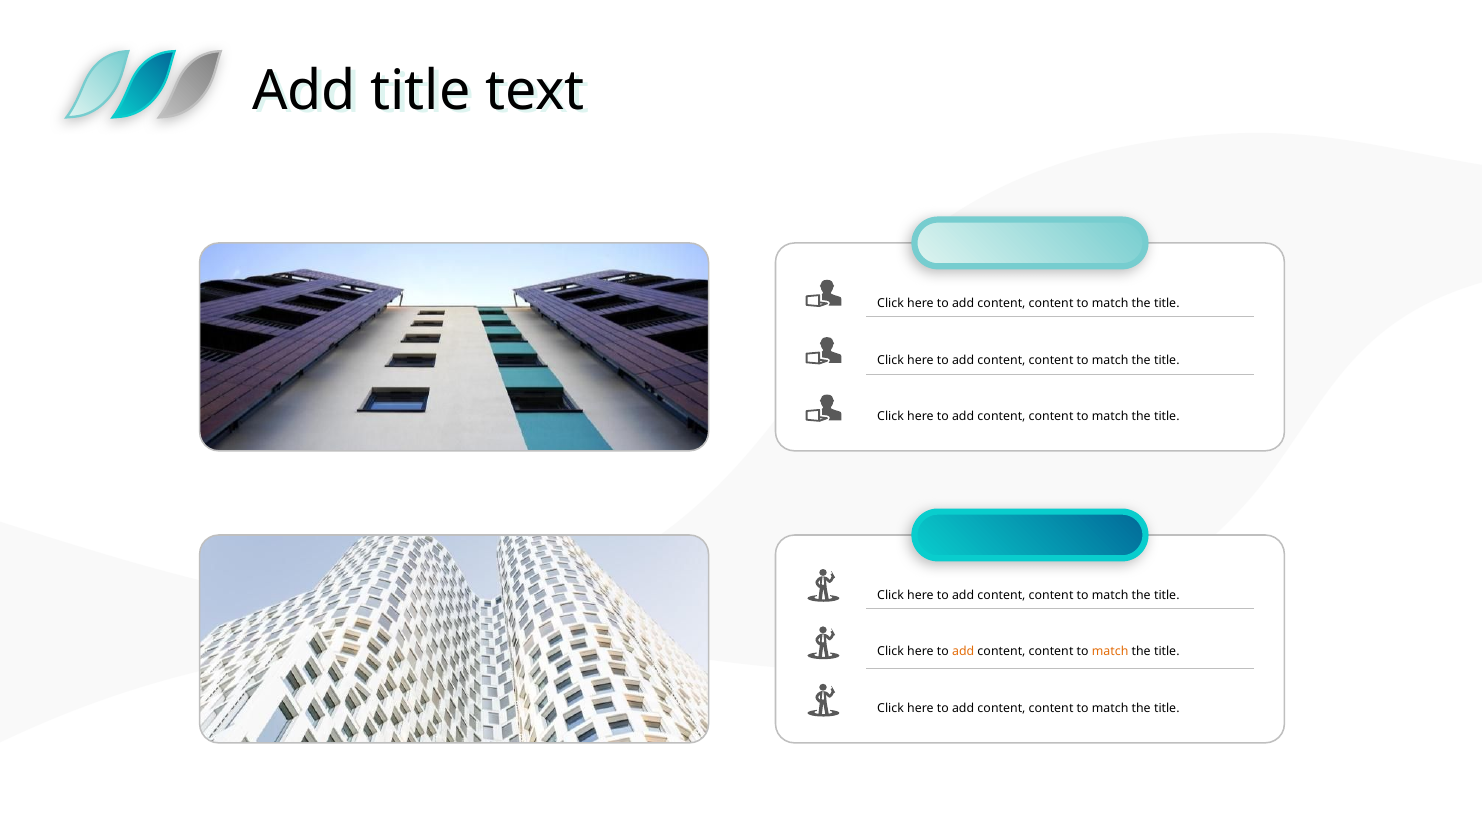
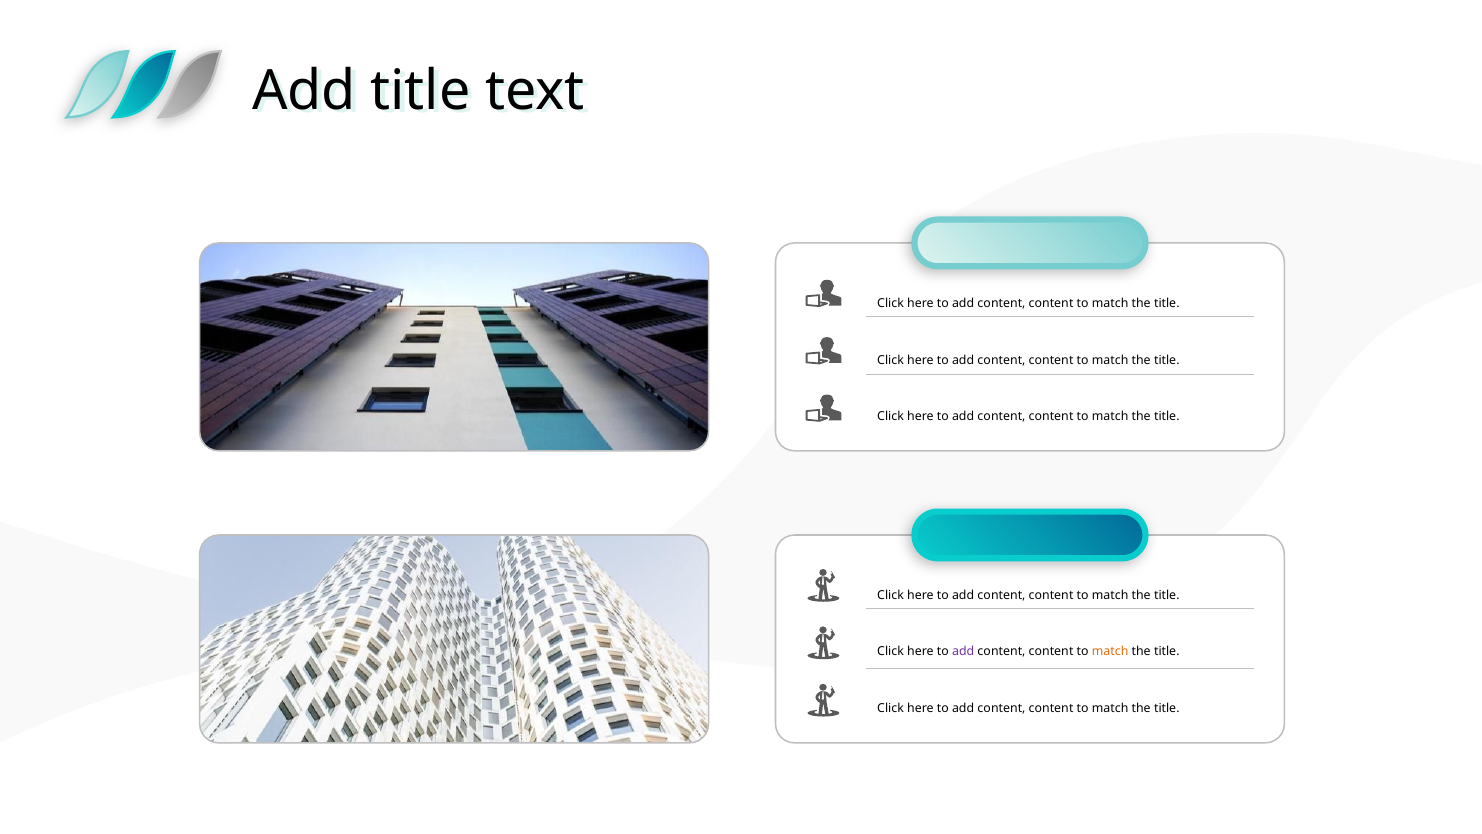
add colour: orange -> purple (963, 652)
